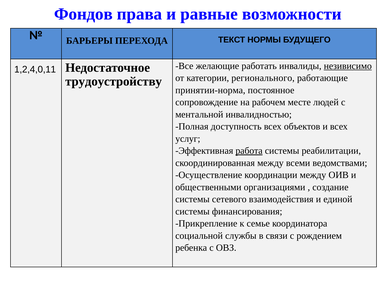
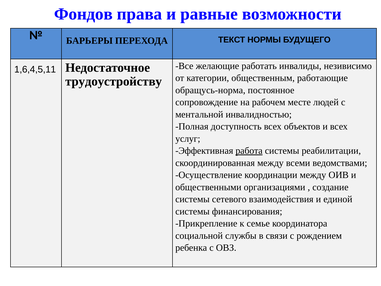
незивисимо underline: present -> none (348, 66)
1,2,4,0,11: 1,2,4,0,11 -> 1,6,4,5,11 (35, 69)
регионального: регионального -> общественным (263, 78)
принятии-норма: принятии-норма -> обращусь-норма (210, 90)
